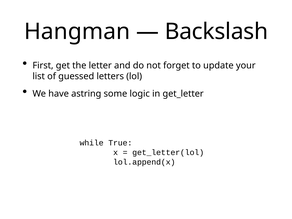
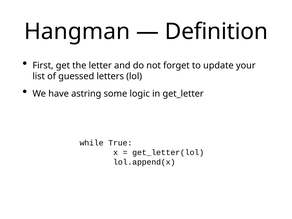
Backslash: Backslash -> Definition (216, 32)
